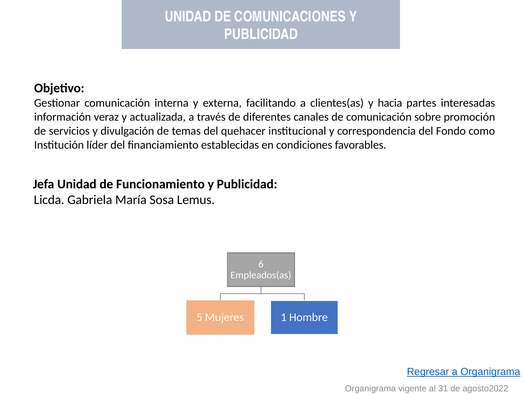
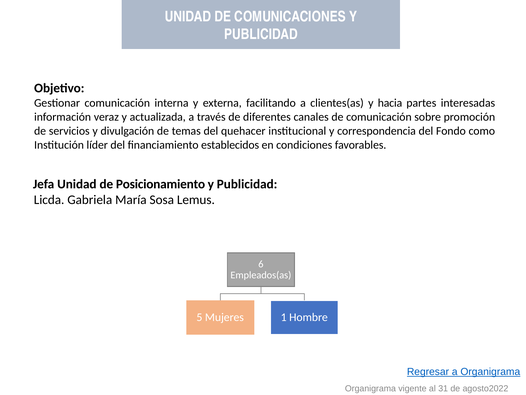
establecidas: establecidas -> establecidos (230, 145)
Funcionamiento: Funcionamiento -> Posicionamiento (161, 184)
